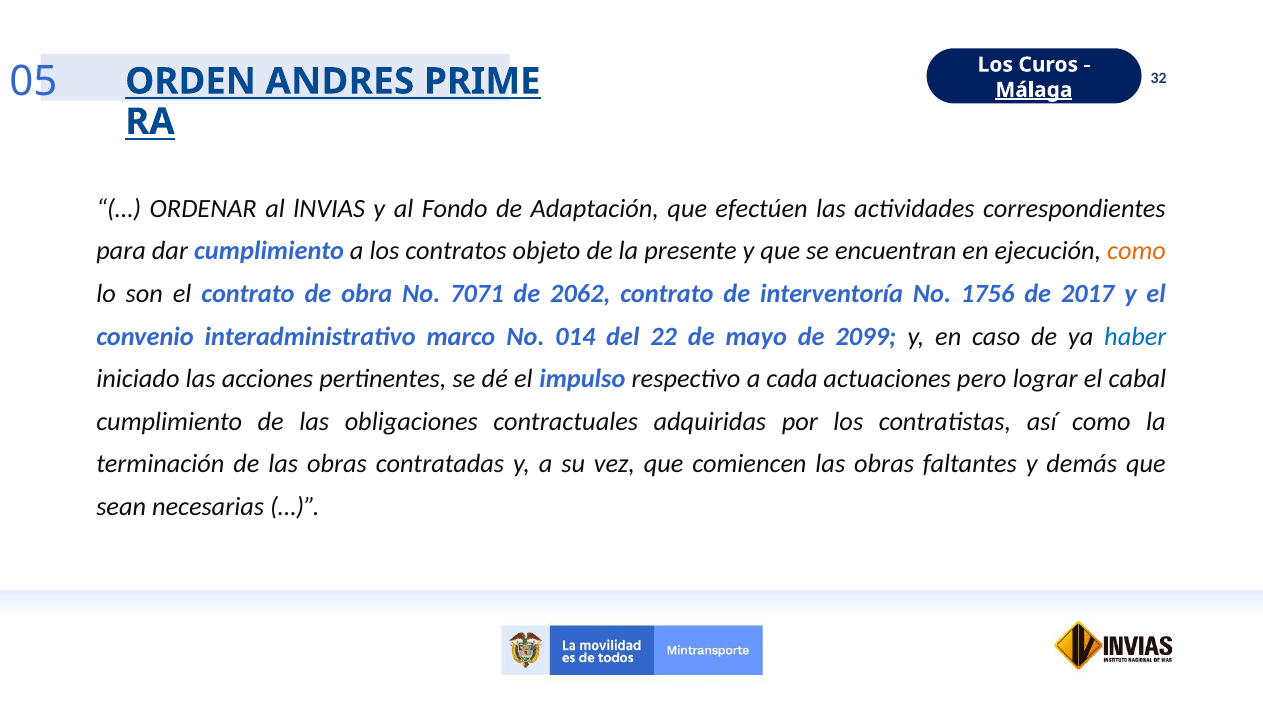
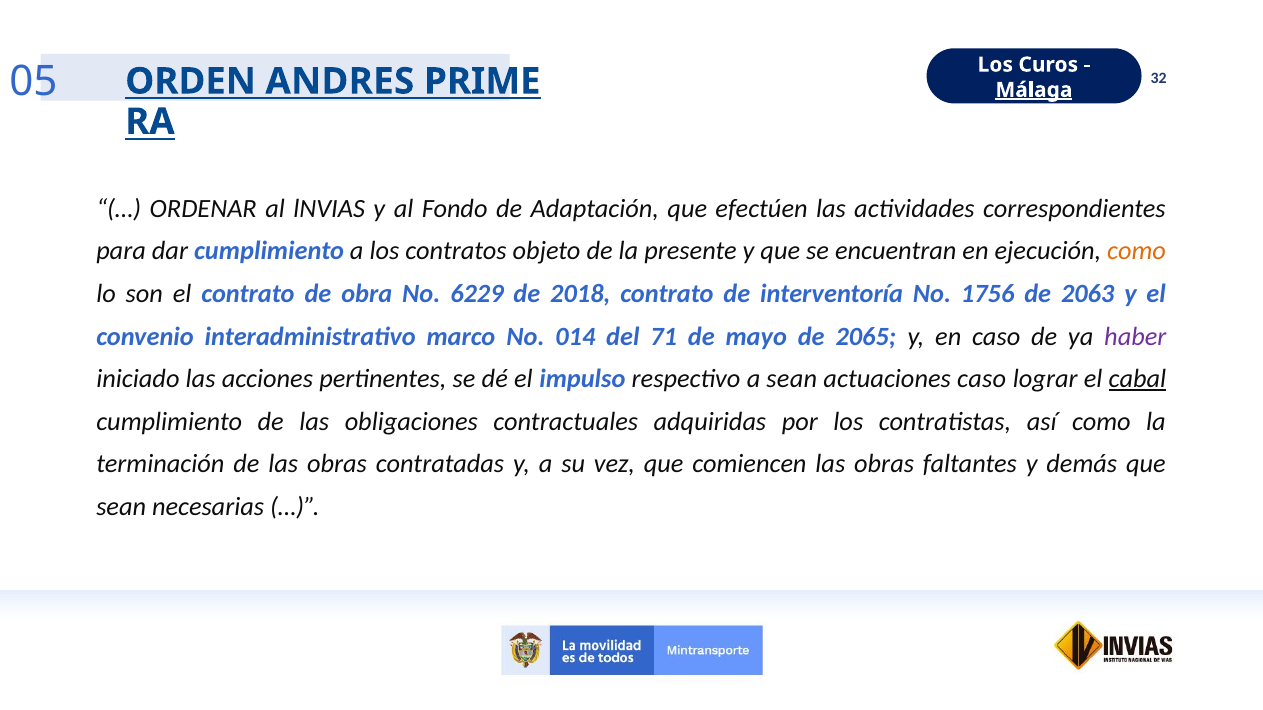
7071: 7071 -> 6229 (477, 294)
2062: 2062 -> 2018 (580, 294)
2017: 2017 -> 2063 (1088, 294)
22: 22 -> 71 (664, 337)
2099: 2099 -> 2065 (866, 337)
haber colour: blue -> purple (1135, 337)
a cada: cada -> sean (792, 379)
actuaciones pero: pero -> caso (982, 379)
cabal underline: none -> present (1137, 379)
